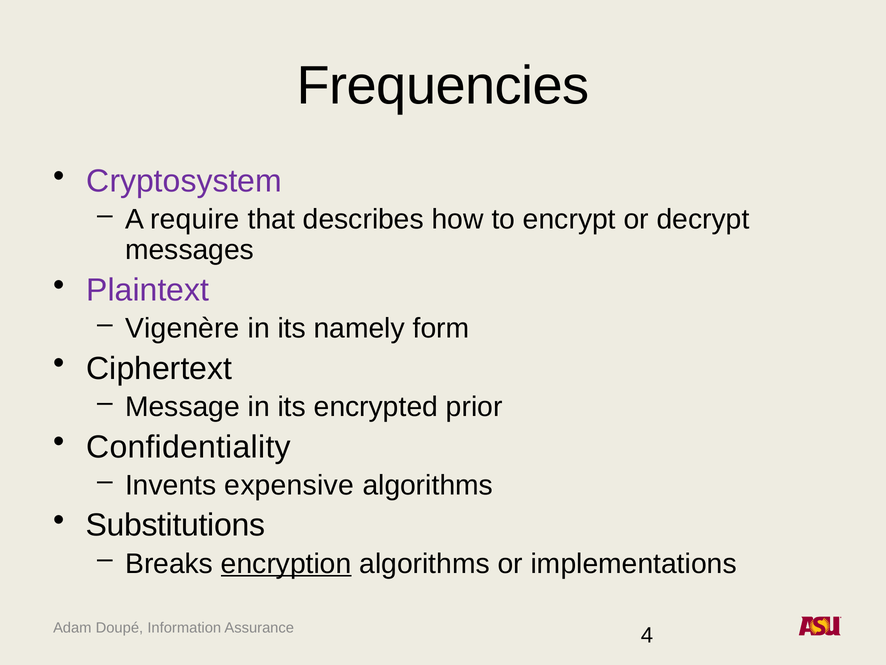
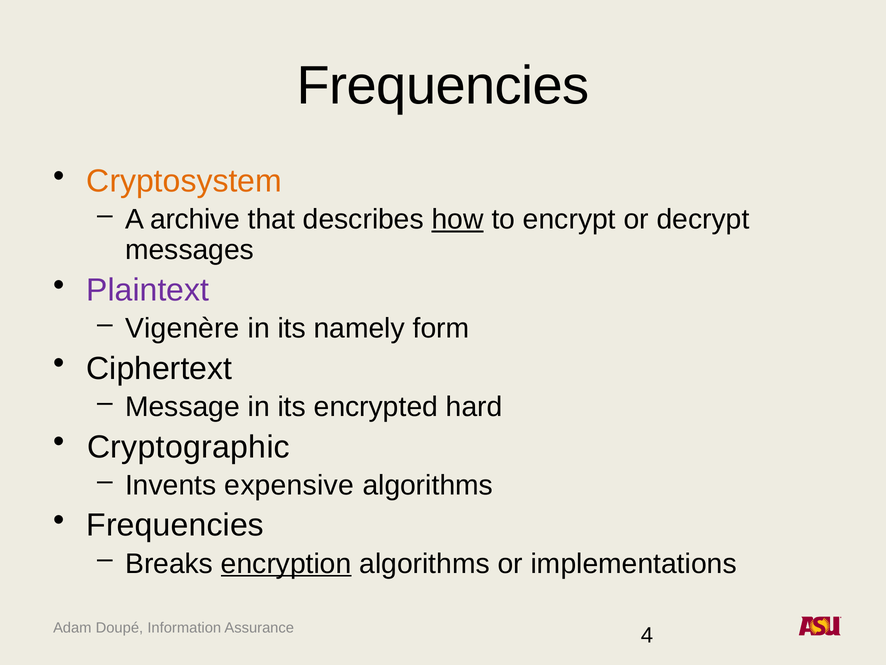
Cryptosystem colour: purple -> orange (184, 181)
require: require -> archive (195, 219)
how underline: none -> present (458, 219)
prior: prior -> hard (474, 406)
Confidentiality: Confidentiality -> Cryptographic (188, 447)
Substitutions: Substitutions -> Frequencies (175, 525)
